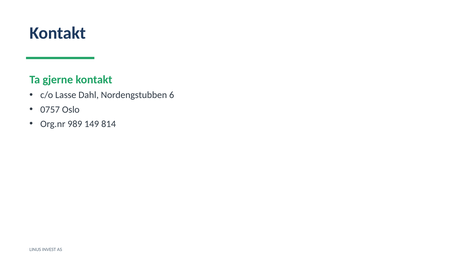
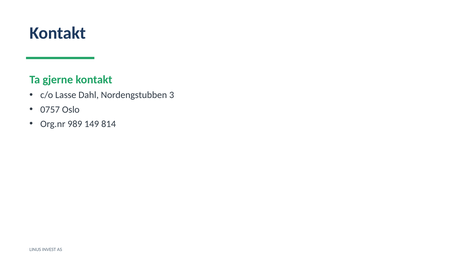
6: 6 -> 3 (172, 95)
